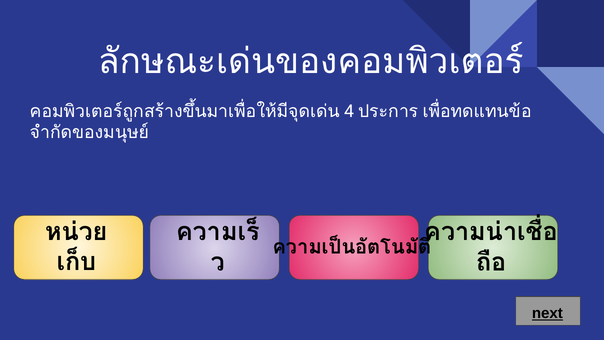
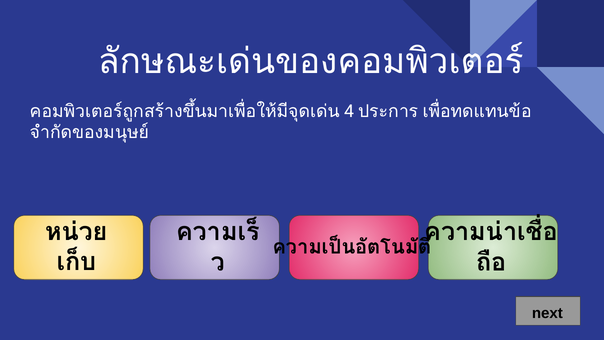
next underline: present -> none (547, 313)
